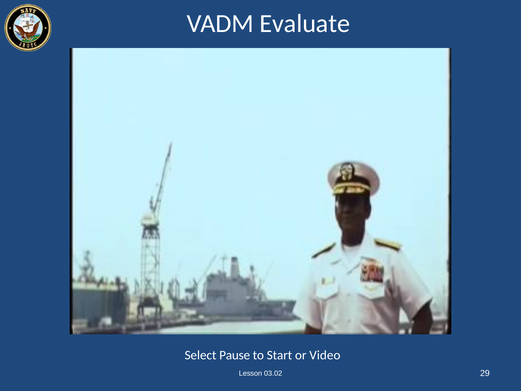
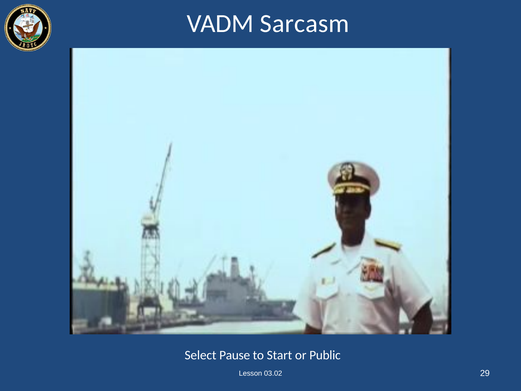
Evaluate: Evaluate -> Sarcasm (305, 24)
Video: Video -> Public (325, 355)
